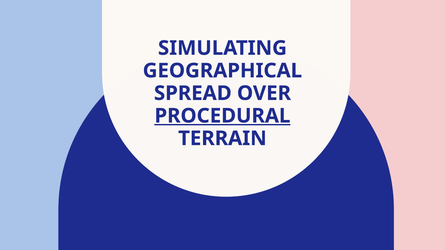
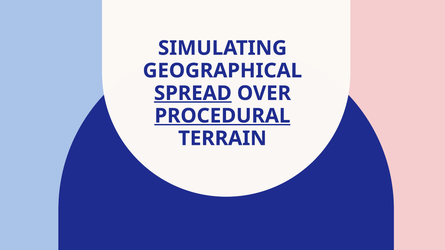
SPREAD underline: none -> present (193, 93)
